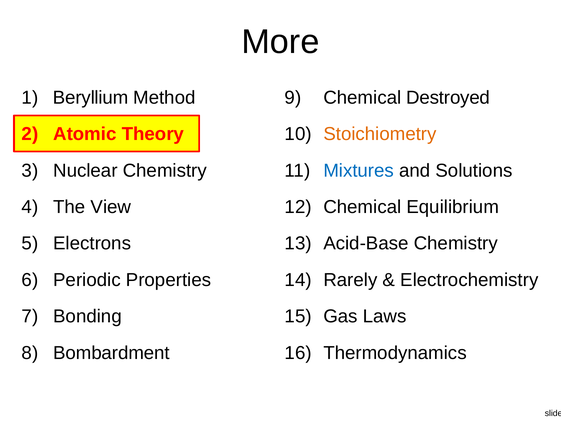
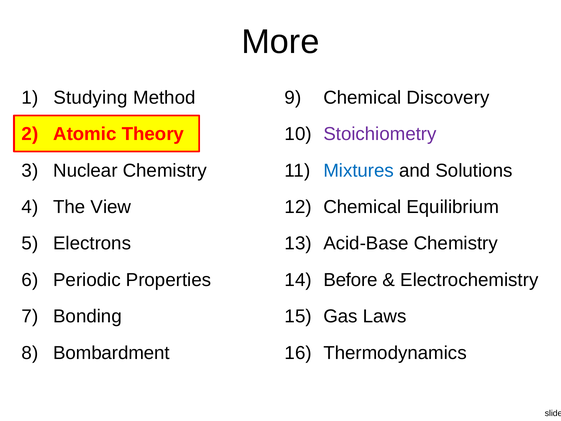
Beryllium: Beryllium -> Studying (90, 97)
Destroyed: Destroyed -> Discovery (448, 97)
Stoichiometry colour: orange -> purple (380, 134)
Rarely: Rarely -> Before (351, 280)
